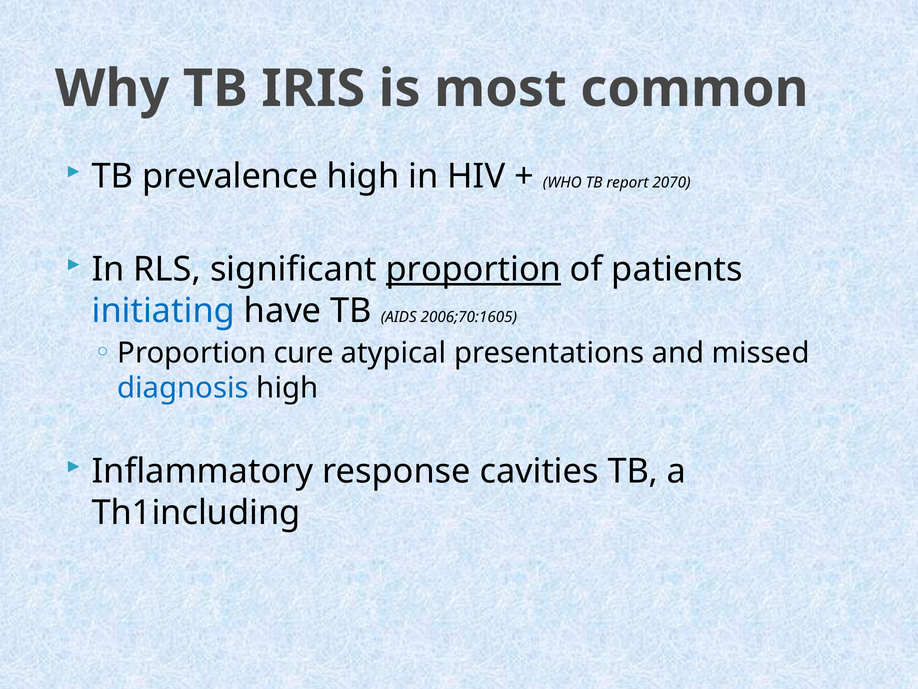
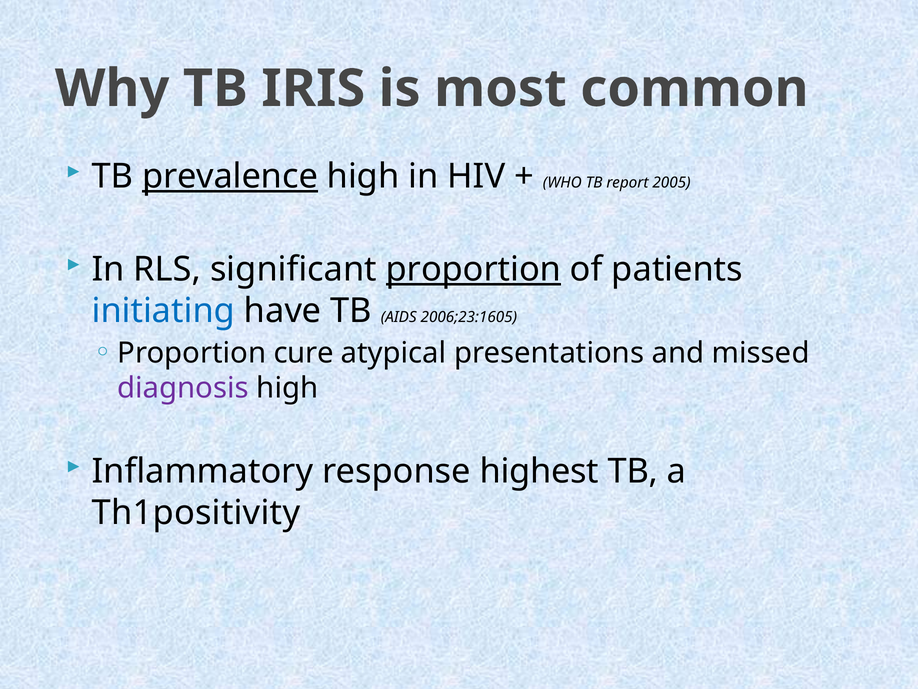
prevalence underline: none -> present (230, 176)
2070: 2070 -> 2005 (672, 183)
2006;70:1605: 2006;70:1605 -> 2006;23:1605 (469, 317)
diagnosis colour: blue -> purple (183, 388)
cavities: cavities -> highest (539, 471)
Th1including: Th1including -> Th1positivity (196, 512)
